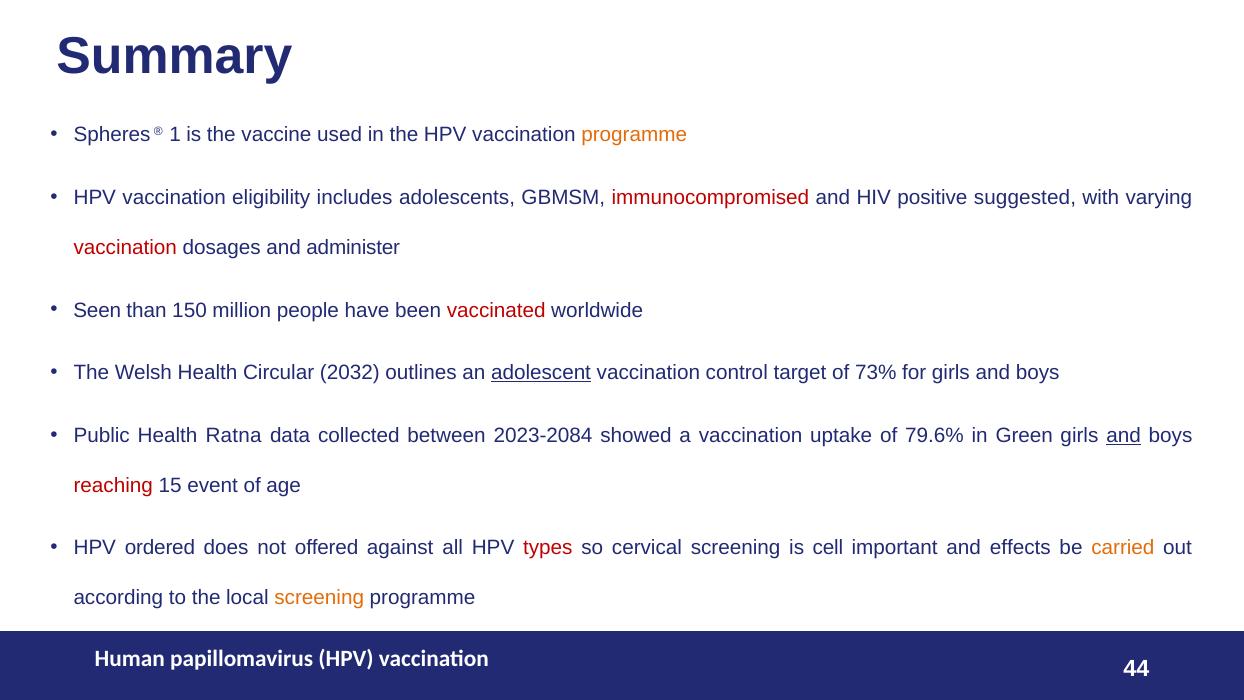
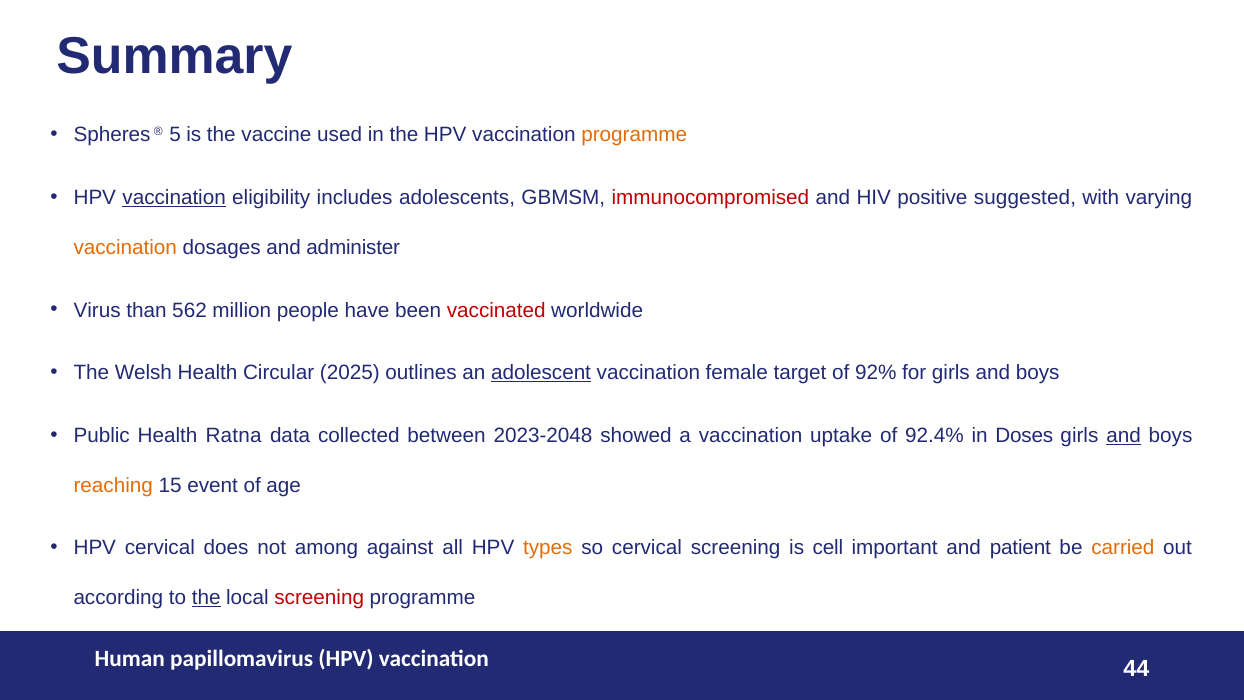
1: 1 -> 5 (175, 135)
vaccination underline: none -> present (174, 198)
vaccination colour: red -> orange (125, 247)
Seen: Seen -> Virus (97, 310)
150: 150 -> 562 (190, 310)
2032: 2032 -> 2025 (350, 373)
control: control -> female (737, 373)
73%: 73% -> 92% (876, 373)
2023-2084: 2023-2084 -> 2023-2048 (543, 435)
79.6%: 79.6% -> 92.4% (935, 435)
Green: Green -> Doses (1024, 435)
reaching colour: red -> orange (113, 485)
HPV ordered: ordered -> cervical (160, 548)
offered: offered -> among (327, 548)
types colour: red -> orange (548, 548)
effects: effects -> patient (1020, 548)
the underline: none -> present (206, 598)
screening colour: orange -> red (319, 598)
